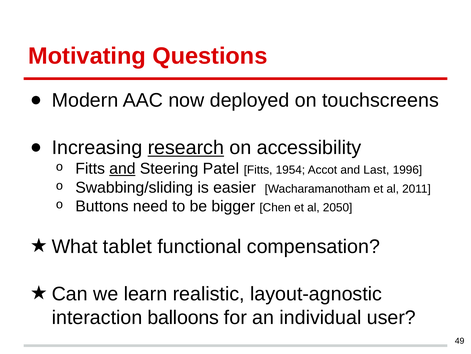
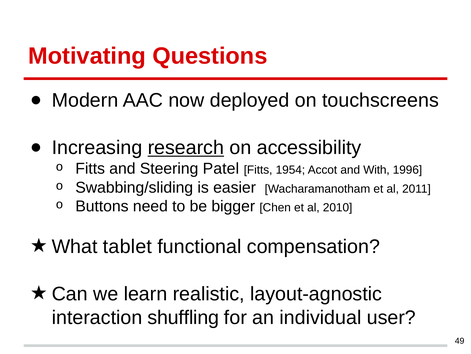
and underline: present -> none (122, 168)
Last: Last -> With (376, 170)
2050: 2050 -> 2010 (338, 207)
balloons: balloons -> shuffling (183, 317)
